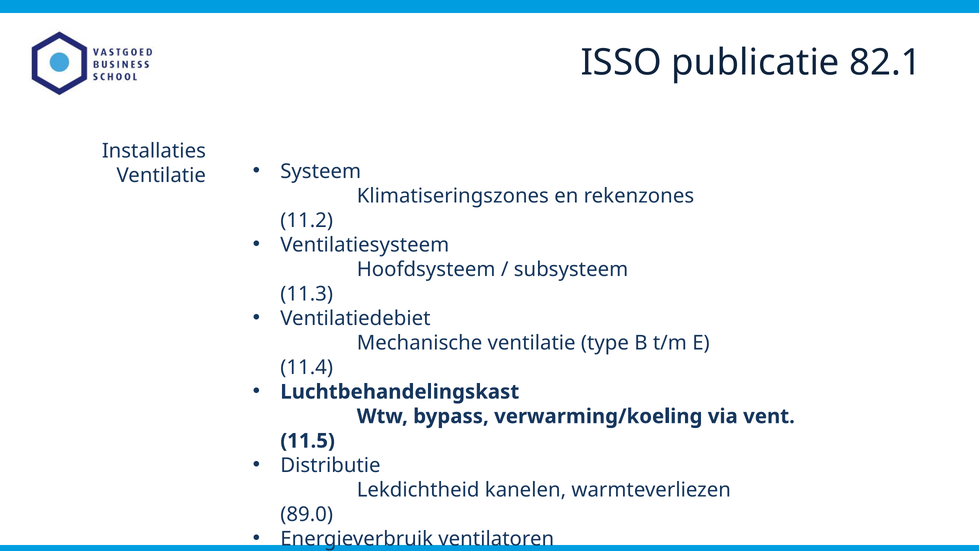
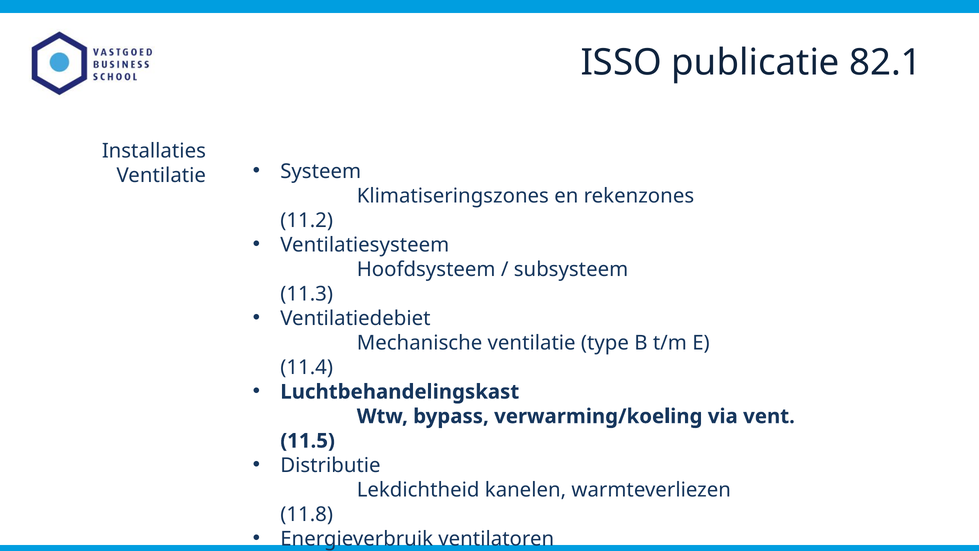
89.0: 89.0 -> 11.8 (307, 514)
